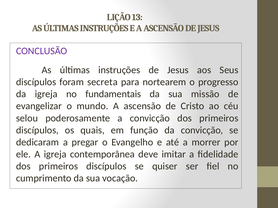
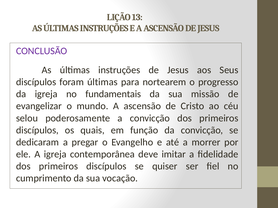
foram secreta: secreta -> últimas (102, 82)
